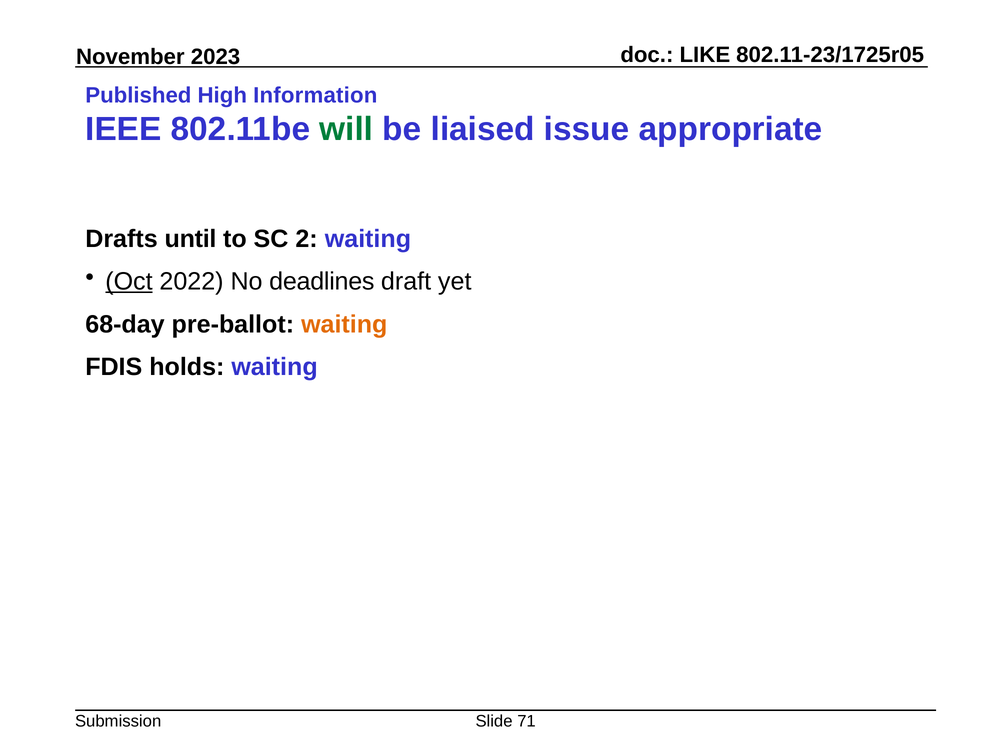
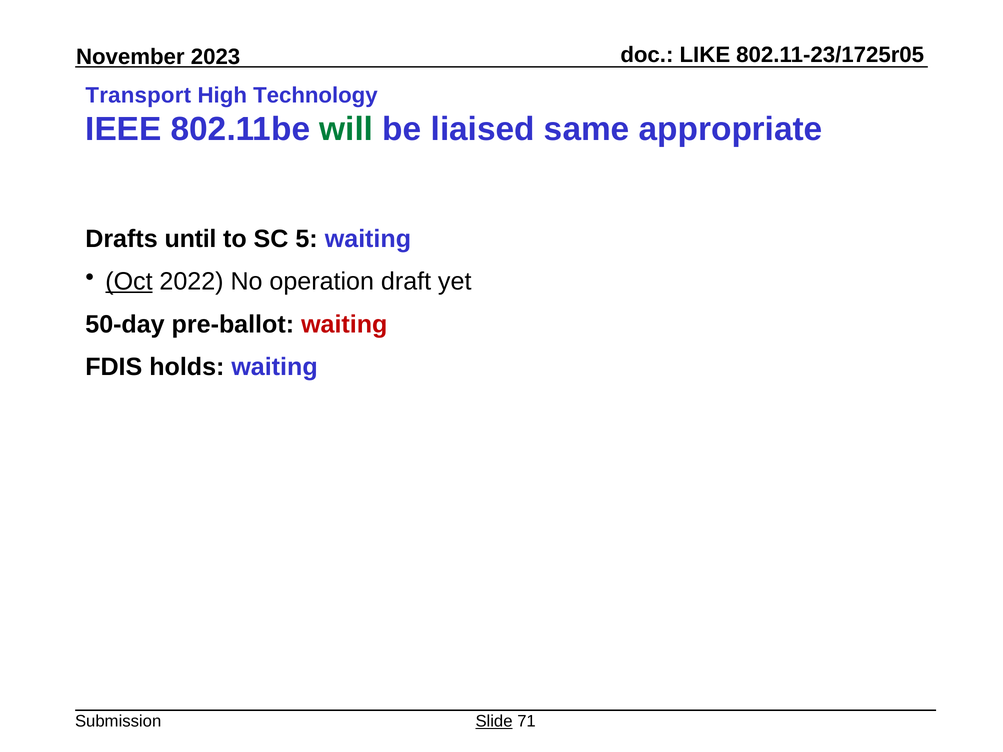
Published: Published -> Transport (138, 95)
Information: Information -> Technology (315, 95)
issue: issue -> same (587, 129)
2: 2 -> 5 (307, 239)
deadlines: deadlines -> operation (322, 282)
68-day: 68-day -> 50-day (125, 324)
waiting colour: orange -> red (344, 324)
Slide underline: none -> present (494, 721)
